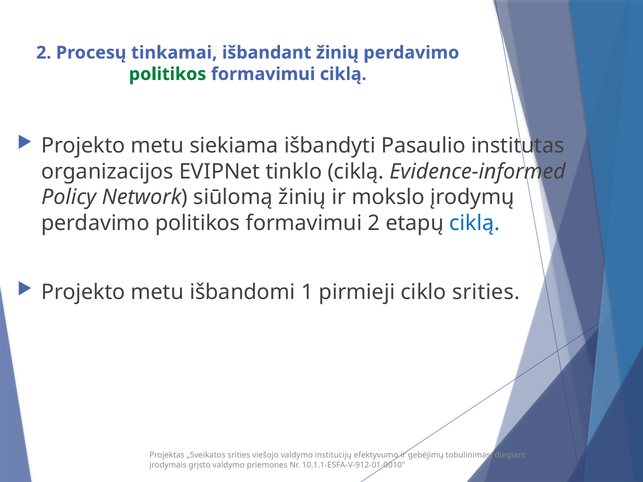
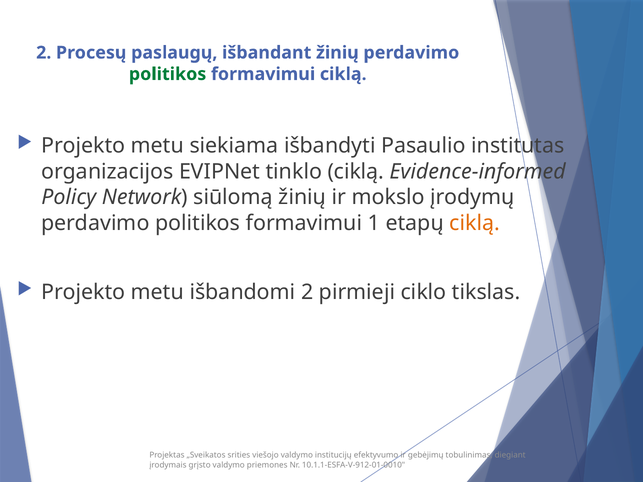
tinkamai: tinkamai -> paslaugų (174, 53)
formavimui 2: 2 -> 1 (374, 223)
ciklą colour: blue -> orange (475, 223)
išbandomi 1: 1 -> 2 (307, 292)
ciklo srities: srities -> tikslas (486, 292)
